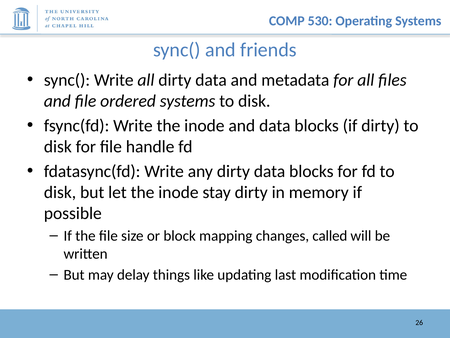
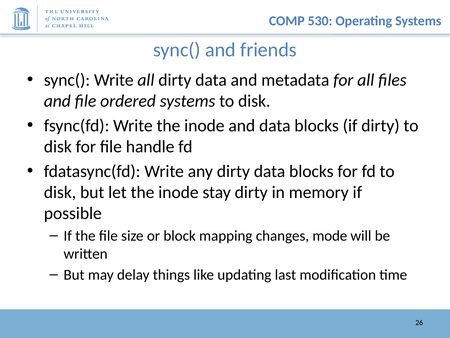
called: called -> mode (330, 235)
